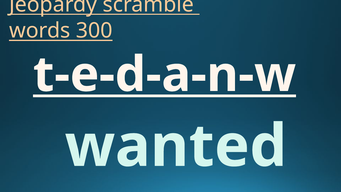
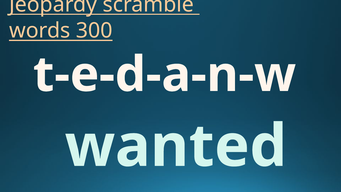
t-e-d-a-n-w underline: present -> none (165, 75)
